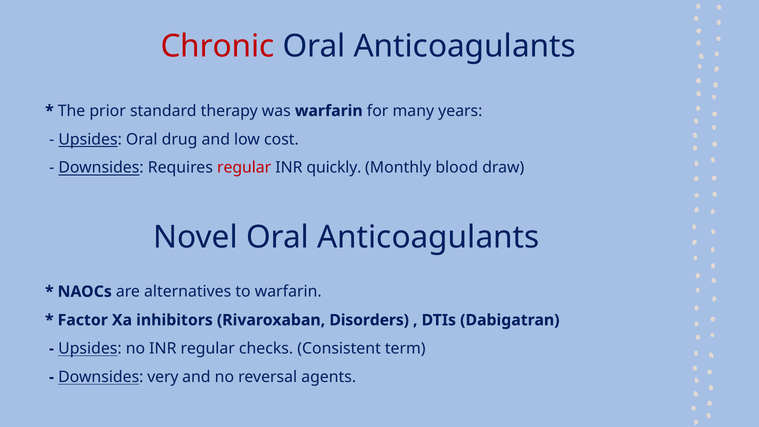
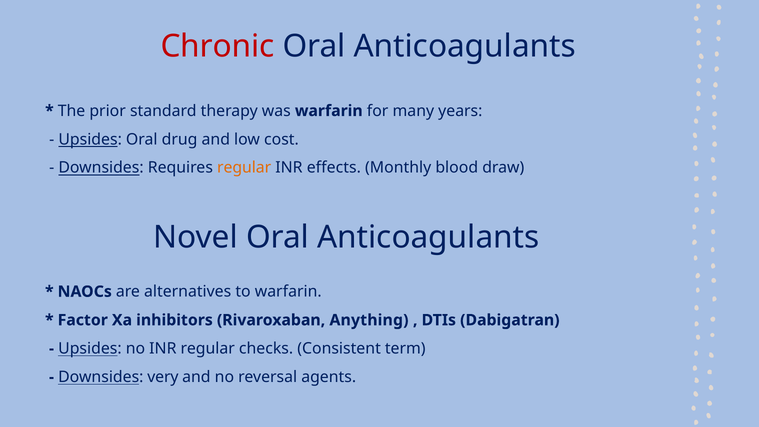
regular colour: red -> orange (244, 168)
quickly: quickly -> effects (334, 168)
Disorders: Disorders -> Anything (369, 320)
